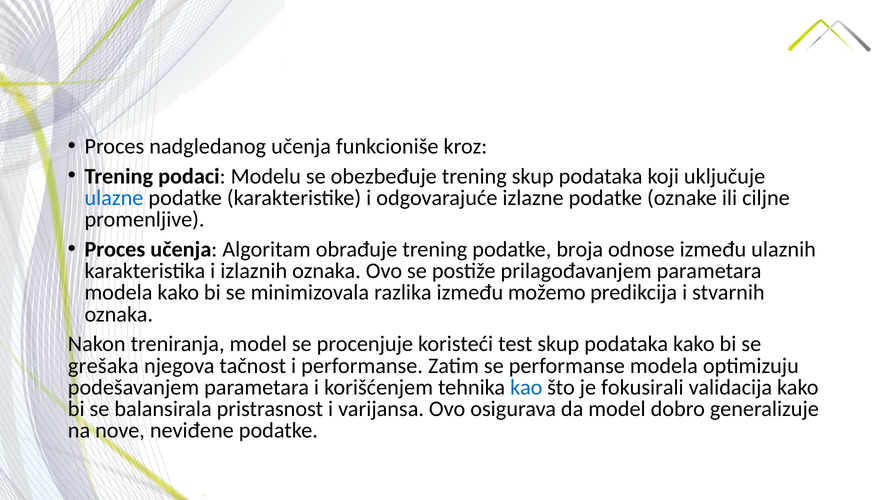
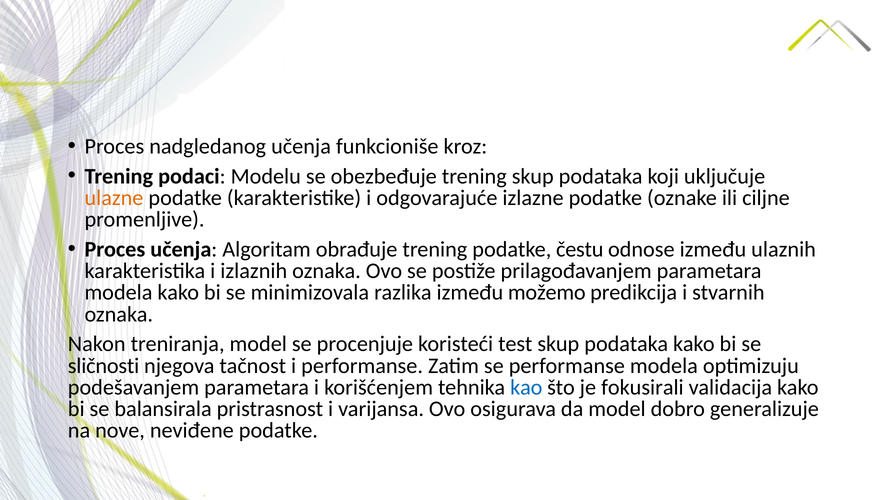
ulazne colour: blue -> orange (114, 198)
broja: broja -> čestu (580, 250)
grešaka: grešaka -> sličnosti (104, 366)
